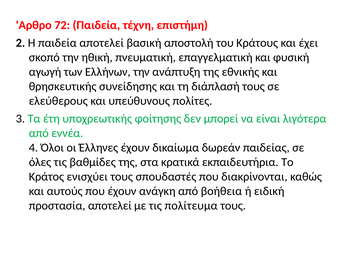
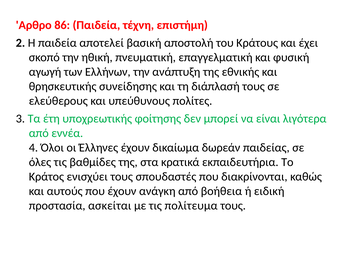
72: 72 -> 86 (62, 25)
προστασία αποτελεί: αποτελεί -> ασκείται (110, 206)
